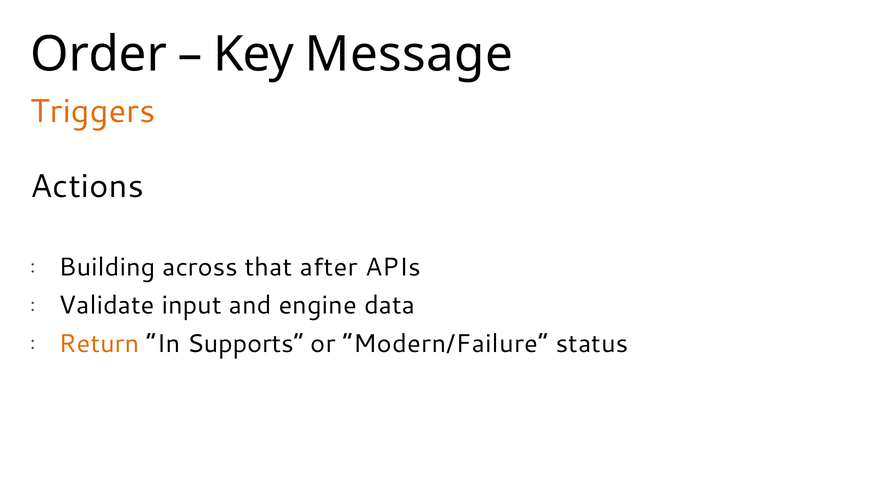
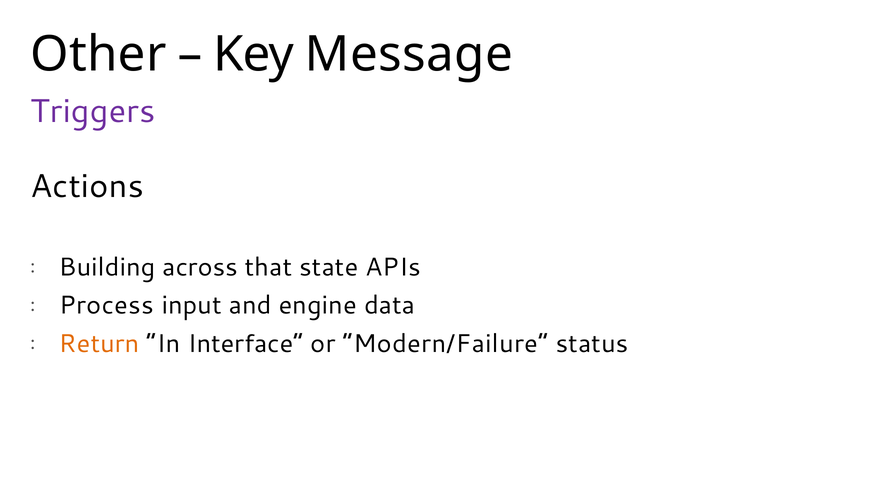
Order: Order -> Other (98, 54)
Triggers colour: orange -> purple (93, 111)
after: after -> state (329, 267)
Validate: Validate -> Process (107, 305)
Supports: Supports -> Interface (246, 343)
